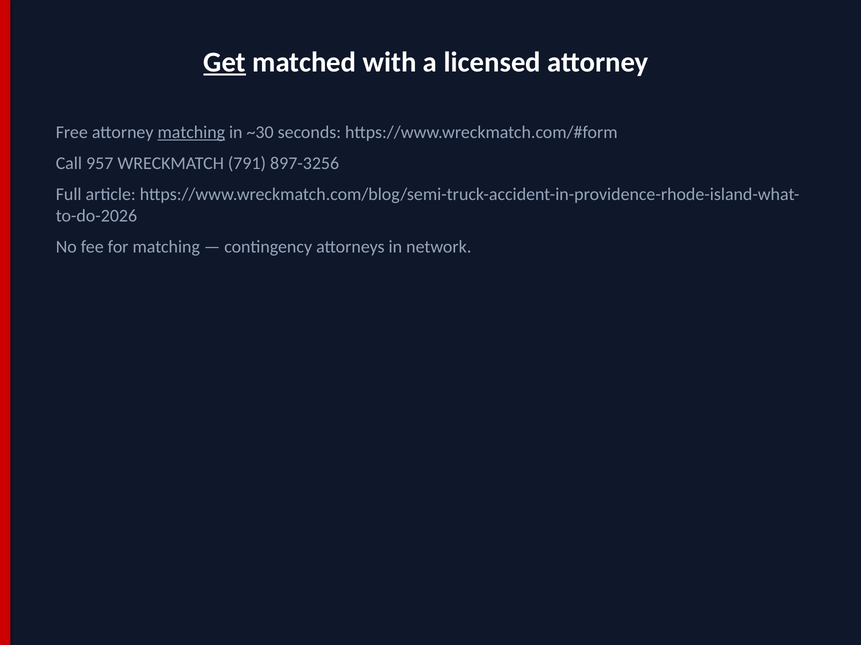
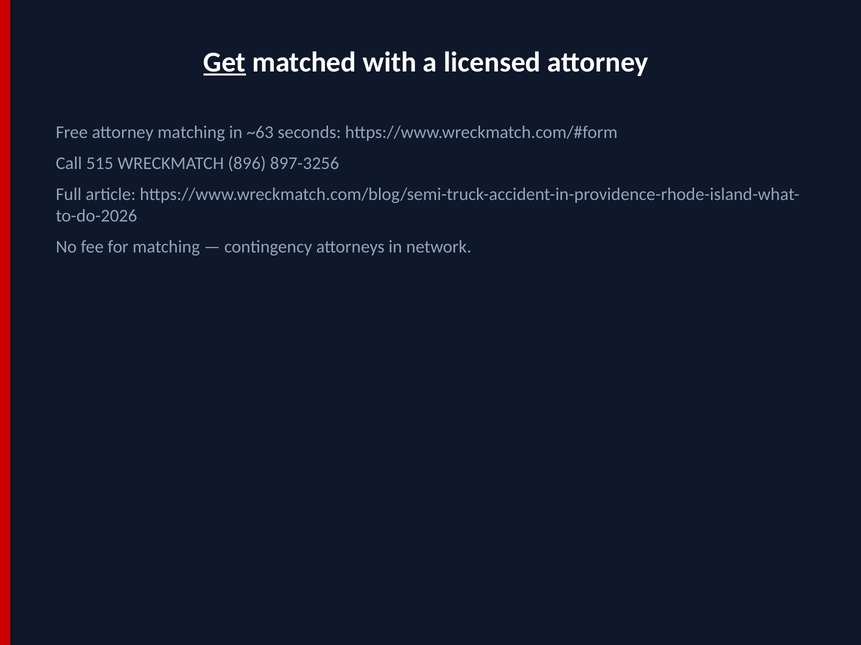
matching underline: present -> none (191, 132)
~30: ~30 -> ~63 (260, 132)
957: 957 -> 515 (100, 164)
791: 791 -> 896 (247, 164)
